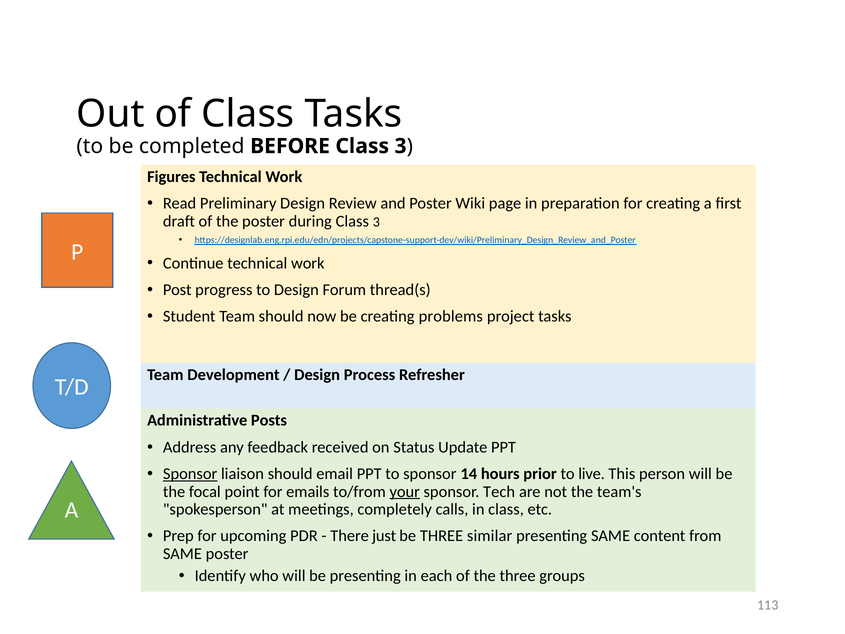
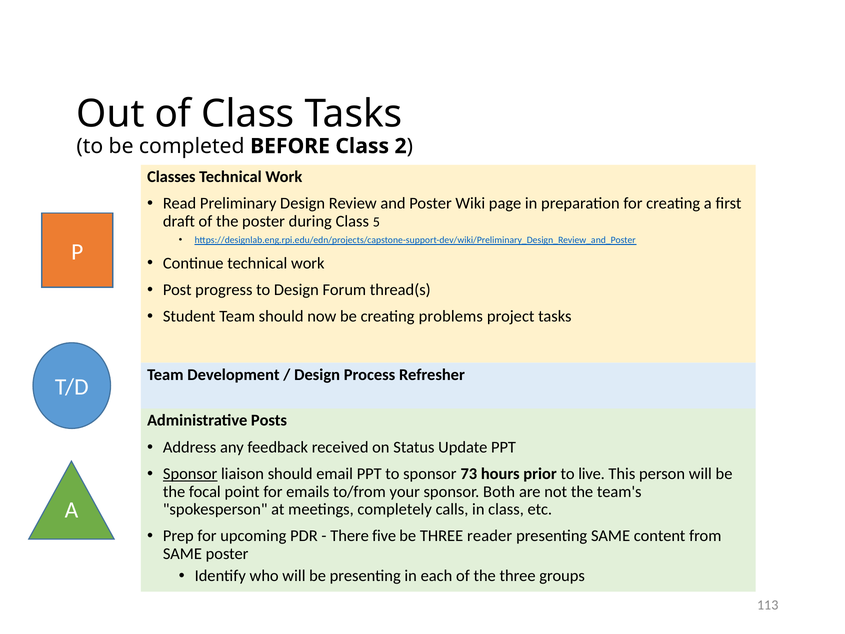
BEFORE Class 3: 3 -> 2 (401, 146)
Figures: Figures -> Classes (171, 177)
during Class 3: 3 -> 5 (376, 222)
14: 14 -> 73 (469, 474)
your underline: present -> none (405, 491)
Tech: Tech -> Both (499, 491)
just: just -> five (384, 536)
similar: similar -> reader (490, 536)
